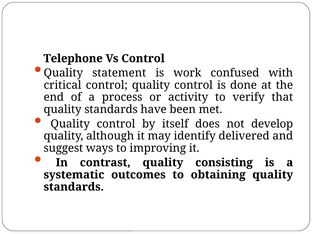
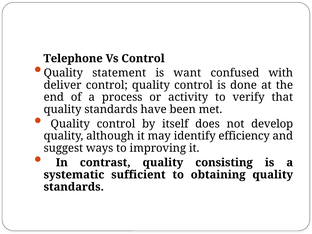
work: work -> want (187, 73)
critical: critical -> deliver (63, 85)
delivered: delivered -> efficiency (244, 136)
outcomes: outcomes -> sufficient (138, 175)
